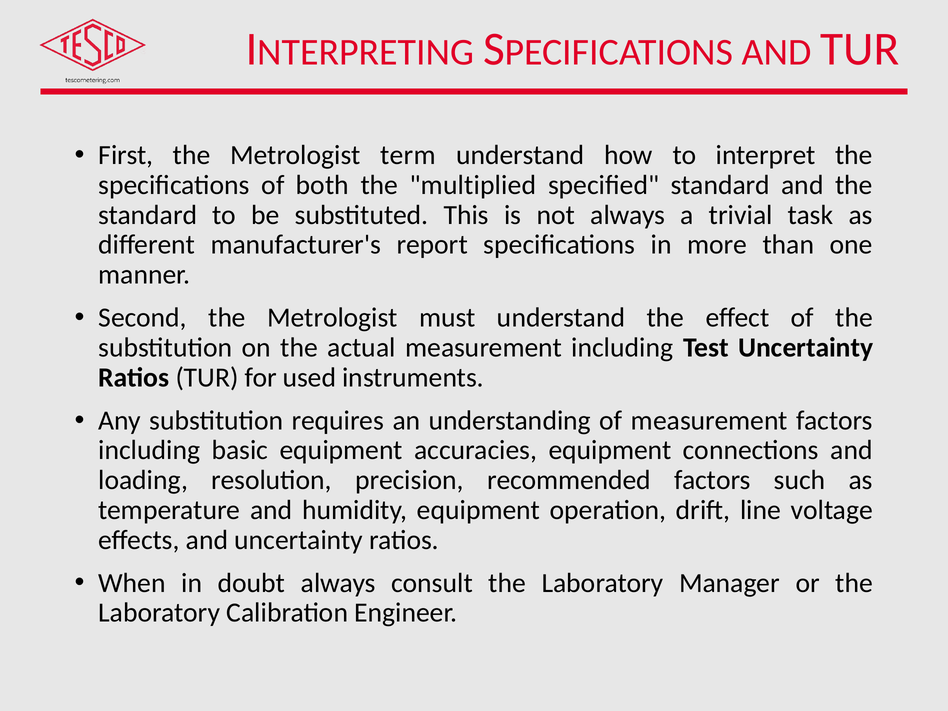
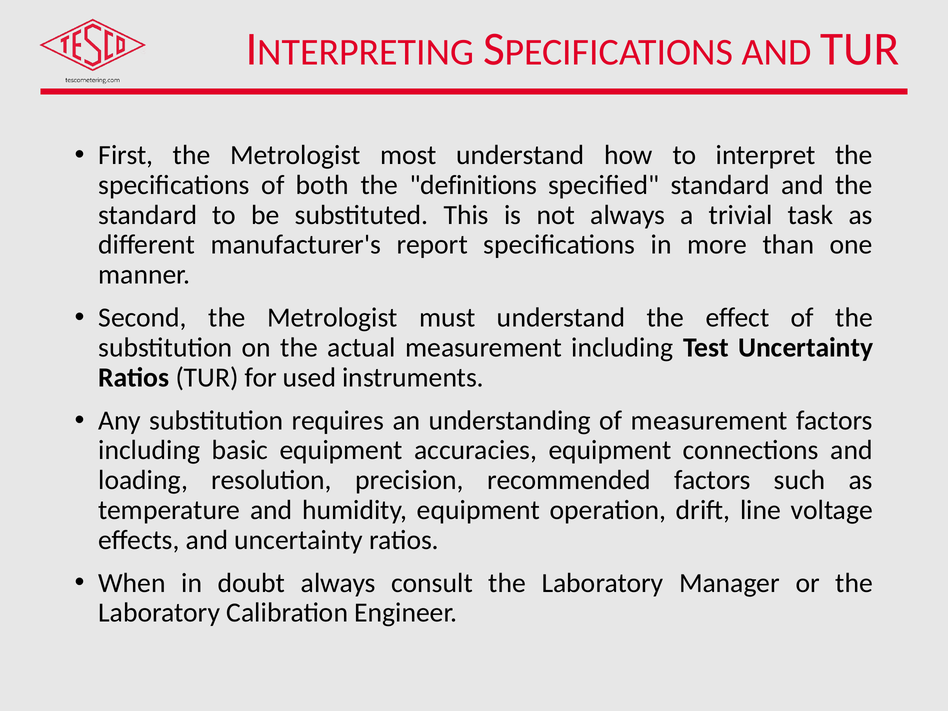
term: term -> most (408, 155)
multiplied: multiplied -> definitions (473, 185)
